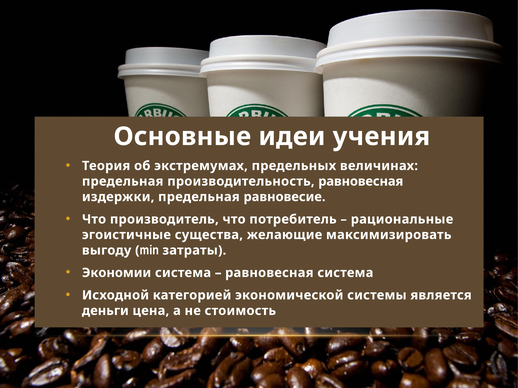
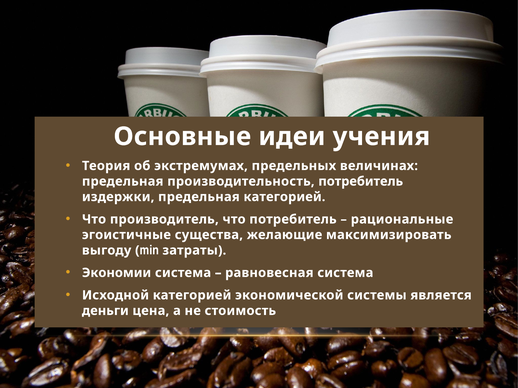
производительность равновесная: равновесная -> потребитель (361, 182)
предельная равновесие: равновесие -> категорией (284, 197)
